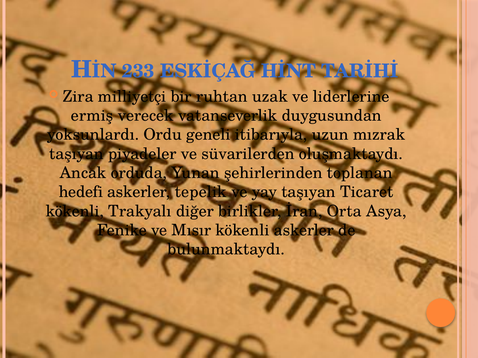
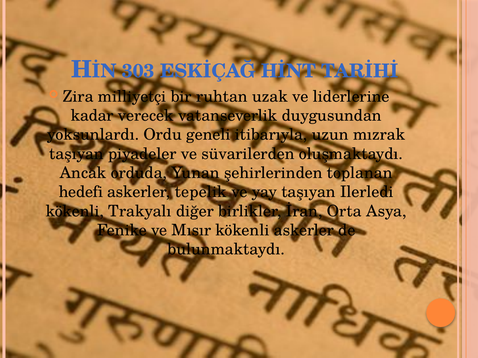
233: 233 -> 303 (138, 71)
ermiş: ermiş -> kadar (92, 116)
Ticaret: Ticaret -> Ilerledi (367, 192)
